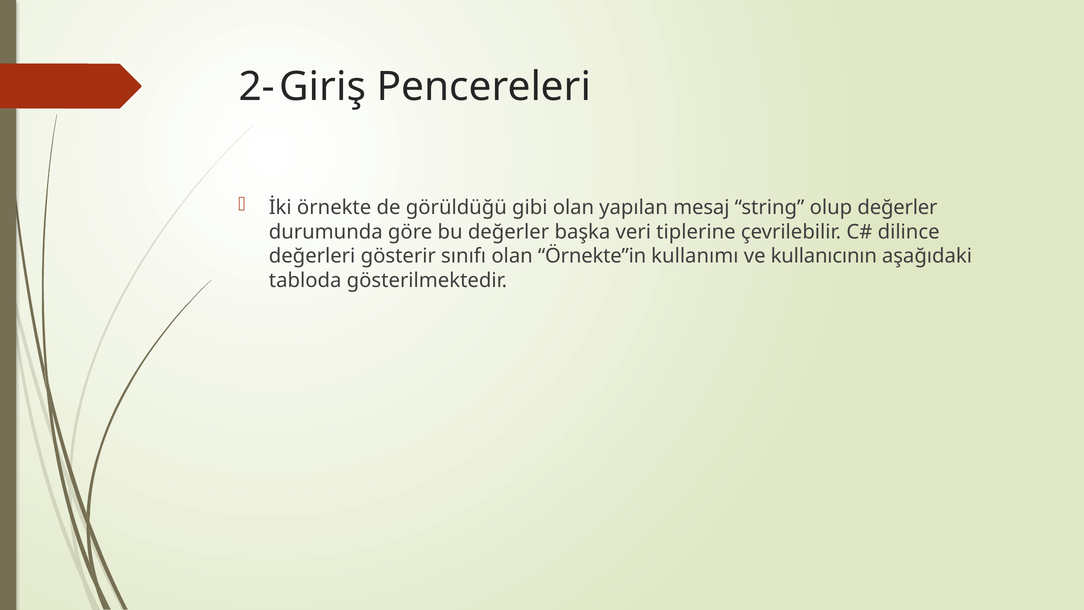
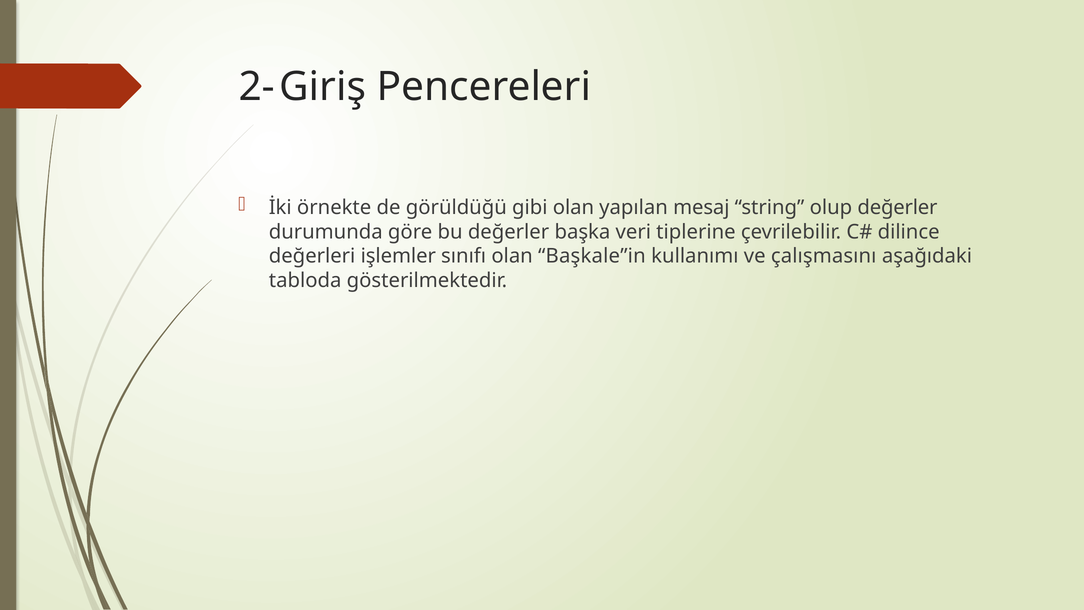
gösterir: gösterir -> işlemler (398, 256)
Örnekte”in: Örnekte”in -> Başkale”in (592, 256)
kullanıcının: kullanıcının -> çalışmasını (824, 256)
